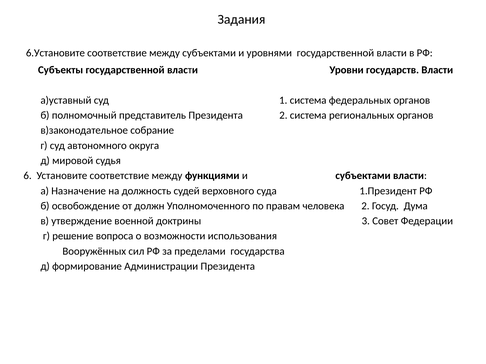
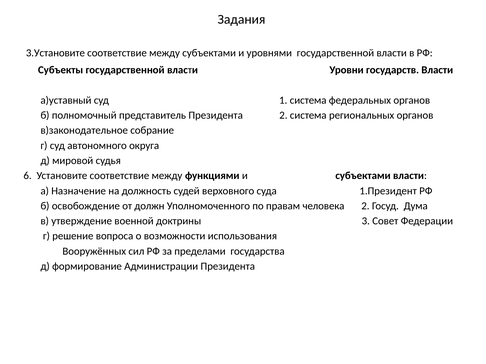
6.Установите: 6.Установите -> 3.Установите (55, 53)
